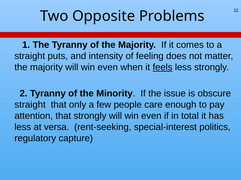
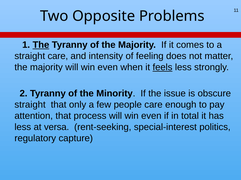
The underline: none -> present (41, 45)
straight puts: puts -> care (58, 56)
that strongly: strongly -> process (90, 116)
